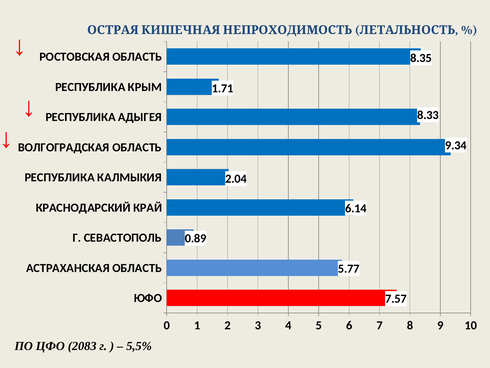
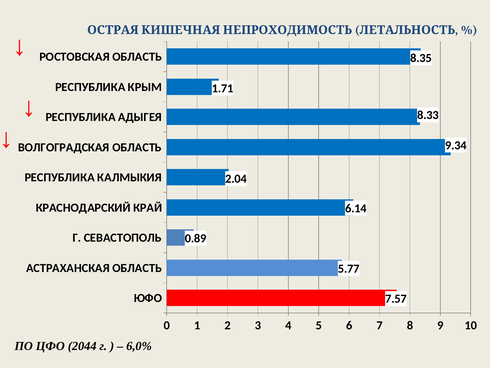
2083: 2083 -> 2044 (82, 346)
5,5%: 5,5% -> 6,0% (139, 346)
